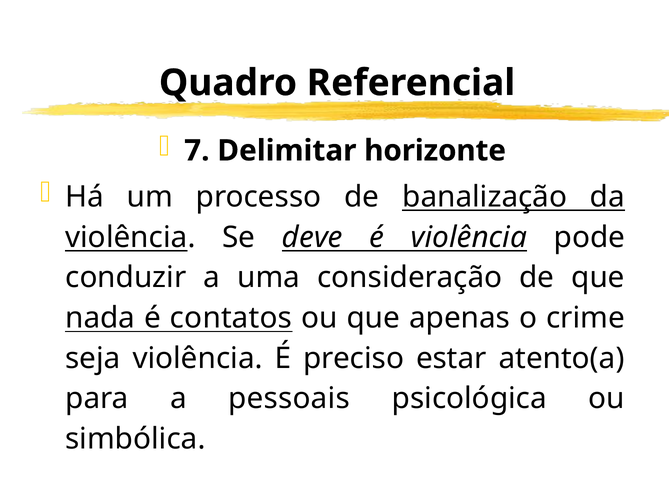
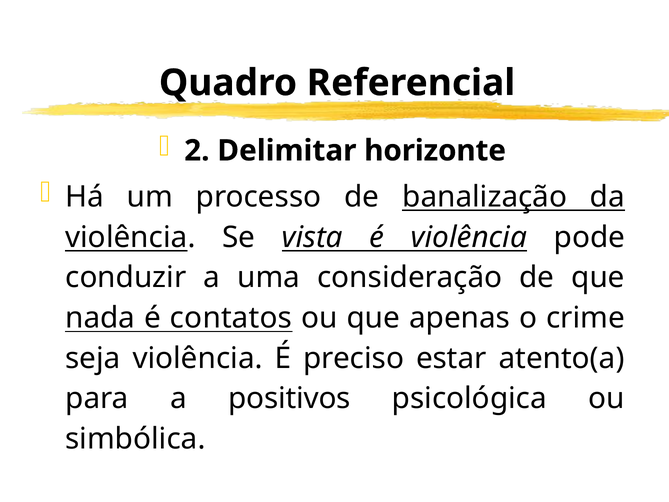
7: 7 -> 2 (197, 151)
deve: deve -> vista (312, 237)
pessoais: pessoais -> positivos (289, 398)
